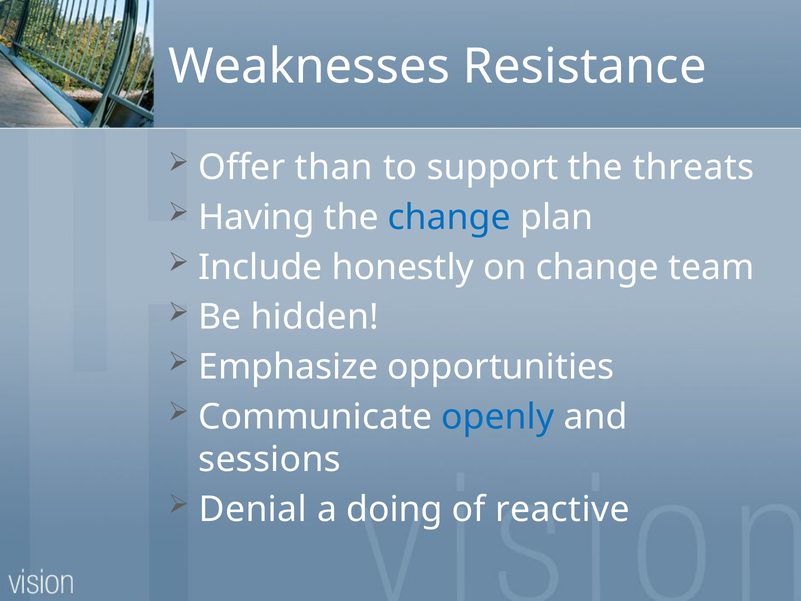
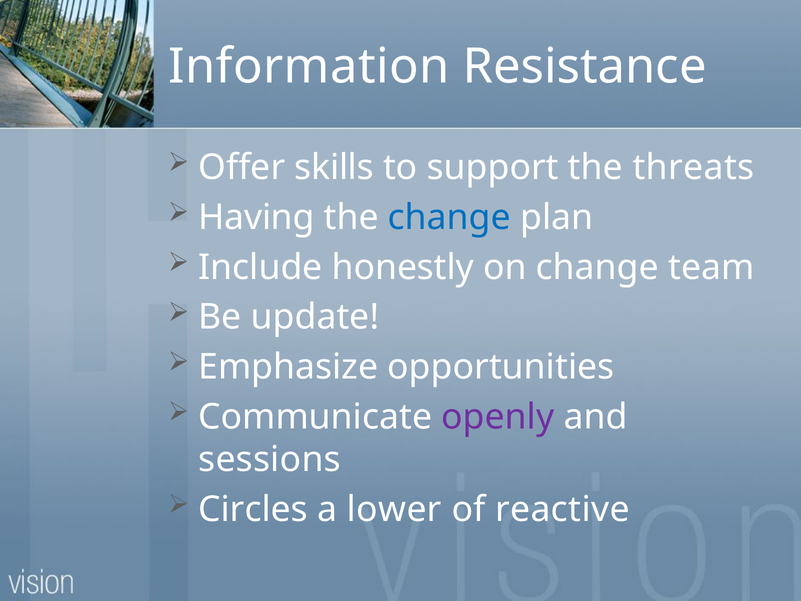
Weaknesses: Weaknesses -> Information (309, 67)
than: than -> skills (334, 167)
hidden: hidden -> update (315, 317)
openly colour: blue -> purple (498, 417)
Denial: Denial -> Circles (253, 509)
doing: doing -> lower (394, 509)
